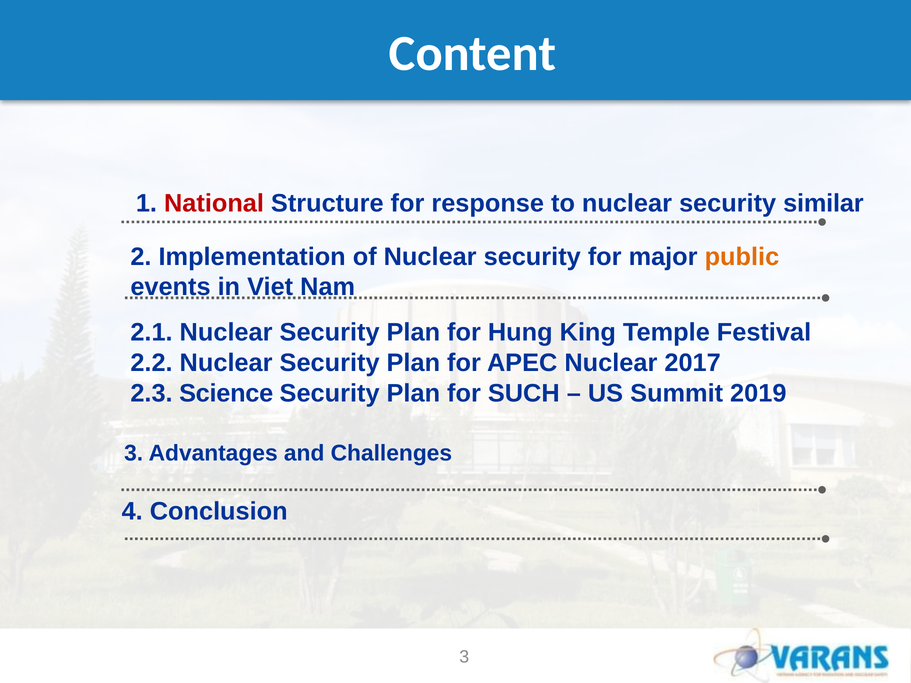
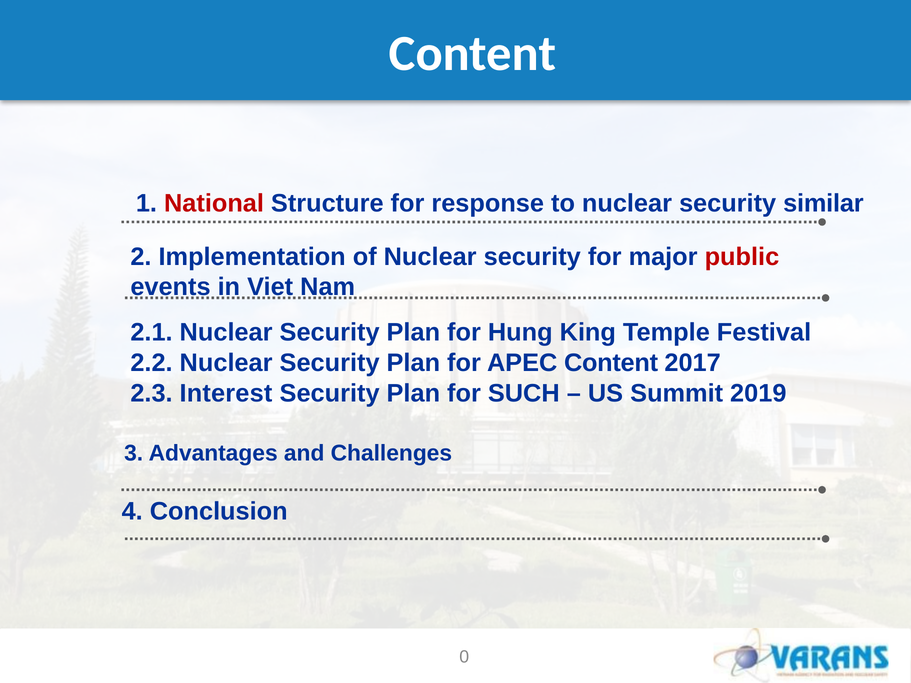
public colour: orange -> red (742, 257)
APEC Nuclear: Nuclear -> Content (611, 363)
Science: Science -> Interest (226, 394)
3: 3 -> 0 (464, 657)
